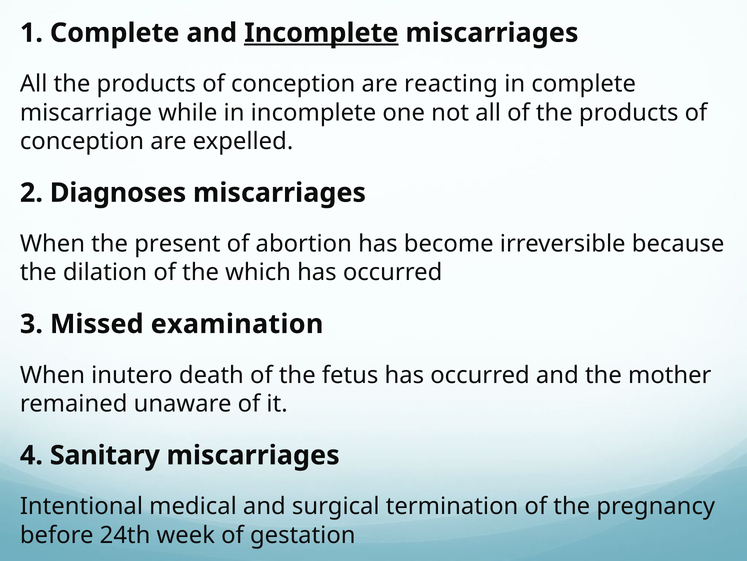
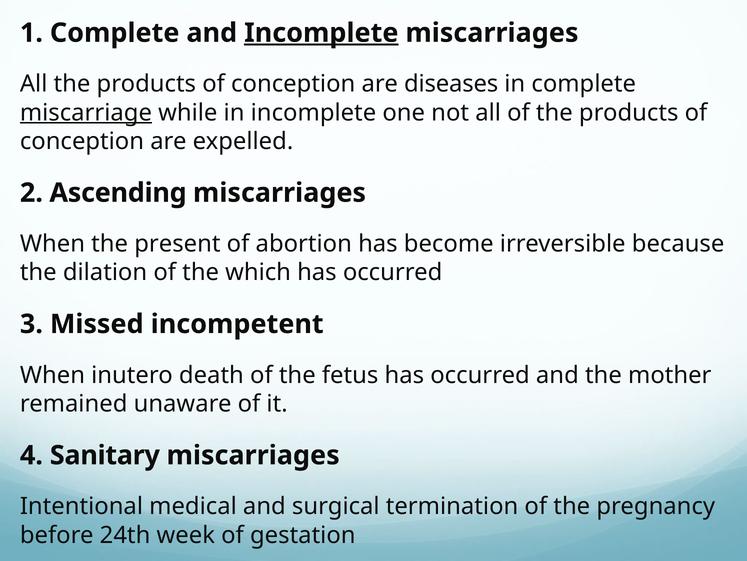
reacting: reacting -> diseases (451, 84)
miscarriage underline: none -> present (86, 113)
Diagnoses: Diagnoses -> Ascending (118, 193)
examination: examination -> incompetent (237, 324)
